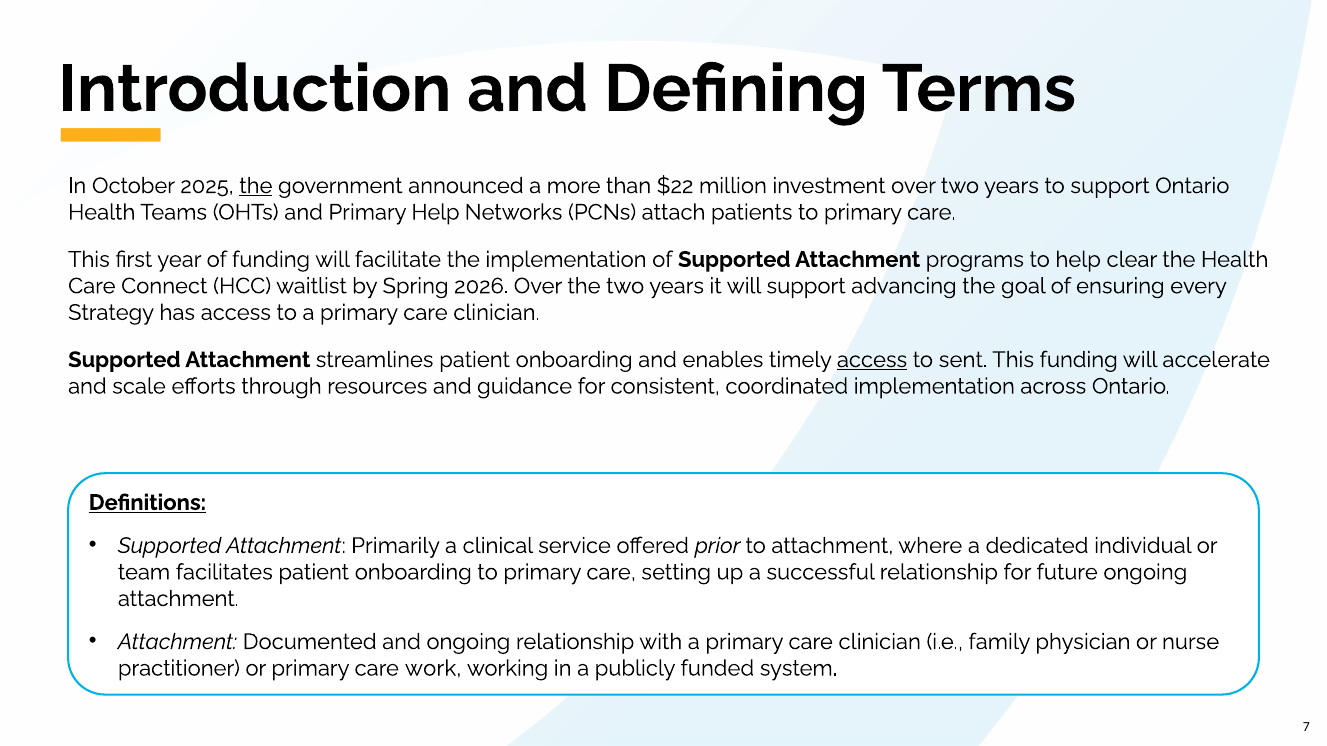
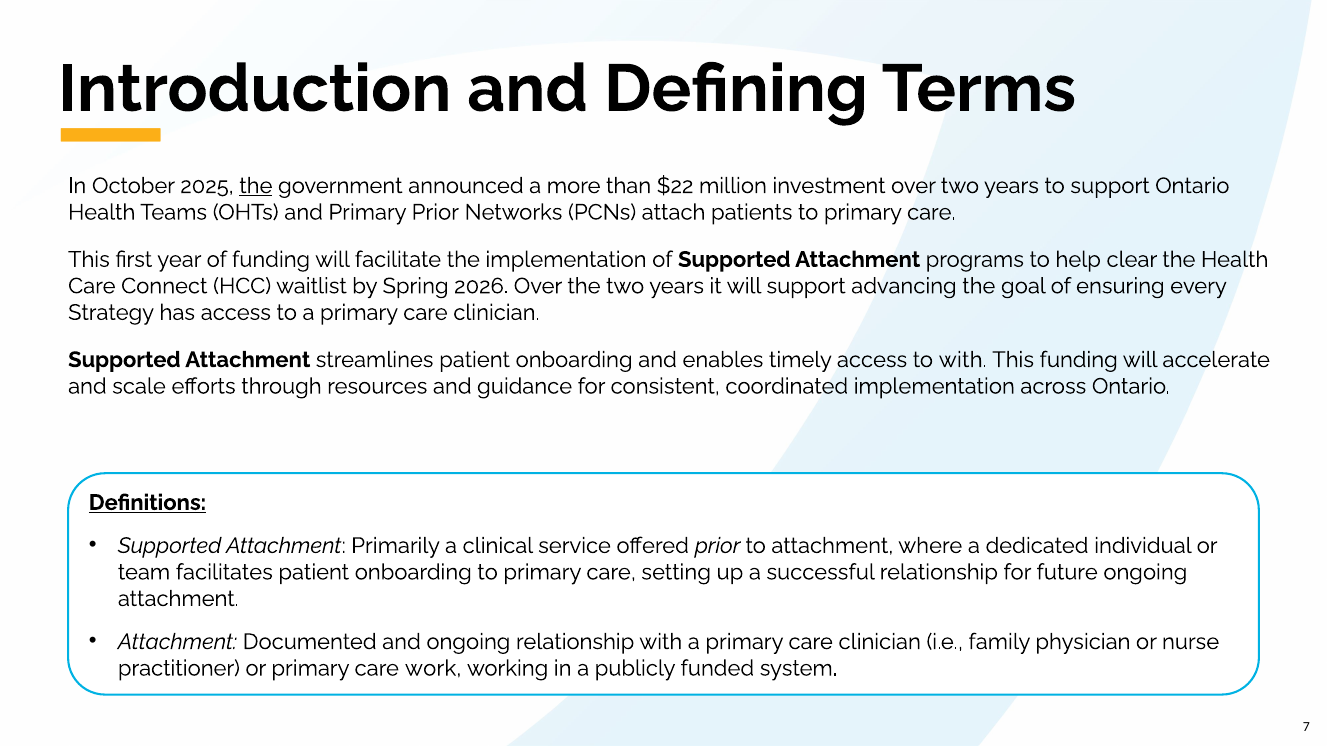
Primary Help: Help -> Prior (435, 212)
access underline: present -> none (872, 360)
to sent: sent -> with (963, 360)
